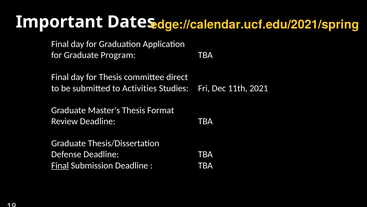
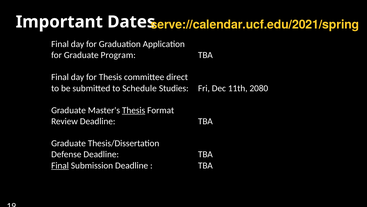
edge://calendar.ucf.edu/2021/spring: edge://calendar.ucf.edu/2021/spring -> serve://calendar.ucf.edu/2021/spring (255, 25)
Activities: Activities -> Schedule (140, 88)
2021: 2021 -> 2080 (259, 88)
Thesis underline: none -> present (134, 110)
